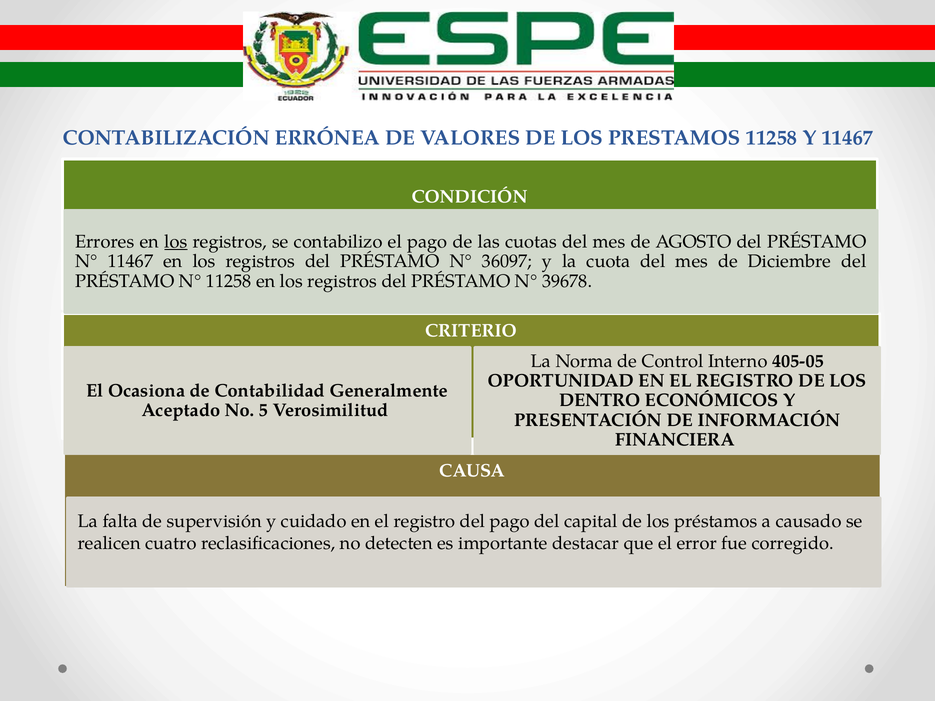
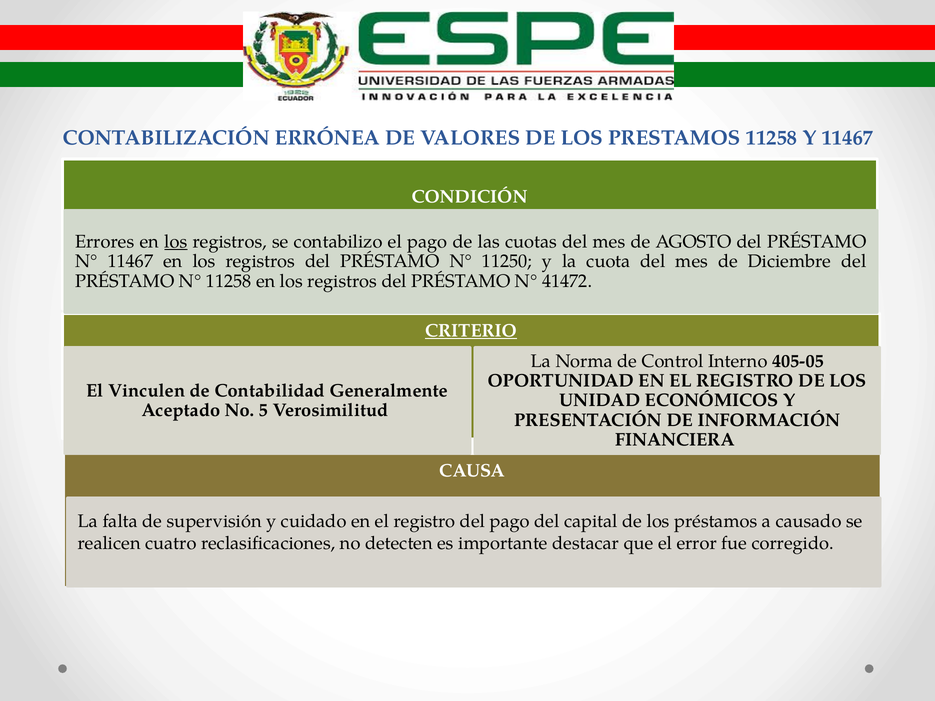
36097: 36097 -> 11250 (507, 262)
39678: 39678 -> 41472 (567, 281)
CRITERIO underline: none -> present (471, 331)
Ocasiona: Ocasiona -> Vinculen (147, 391)
DENTRO: DENTRO -> UNIDAD (600, 401)
